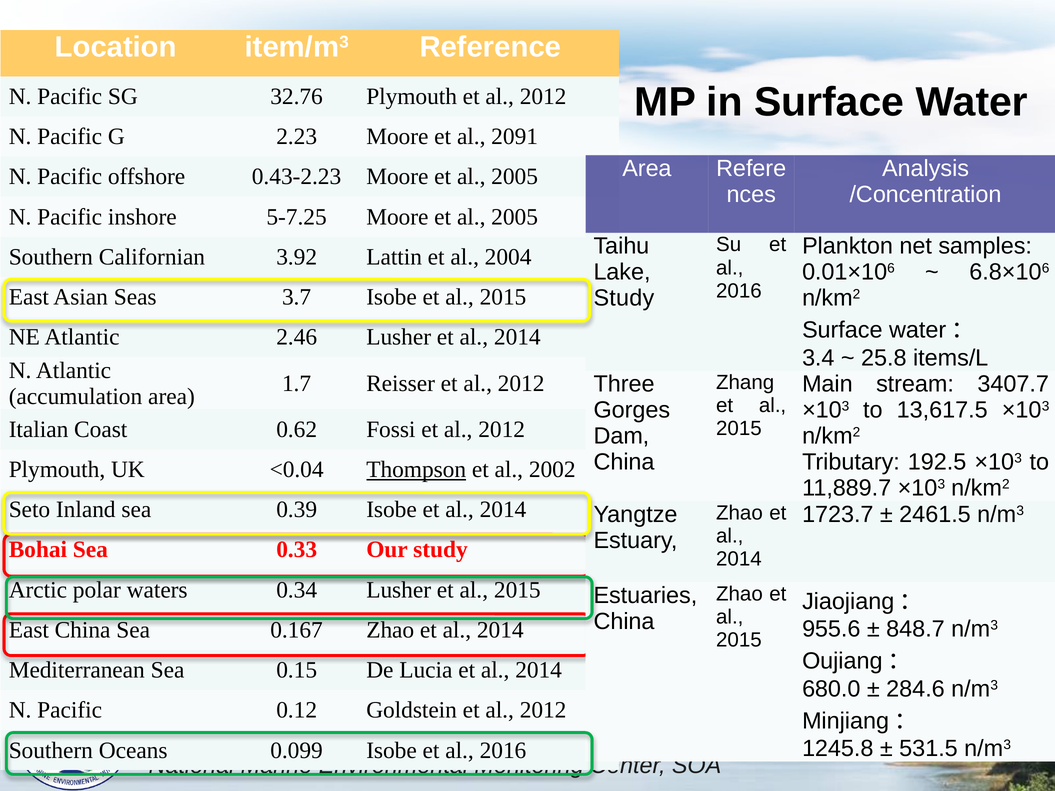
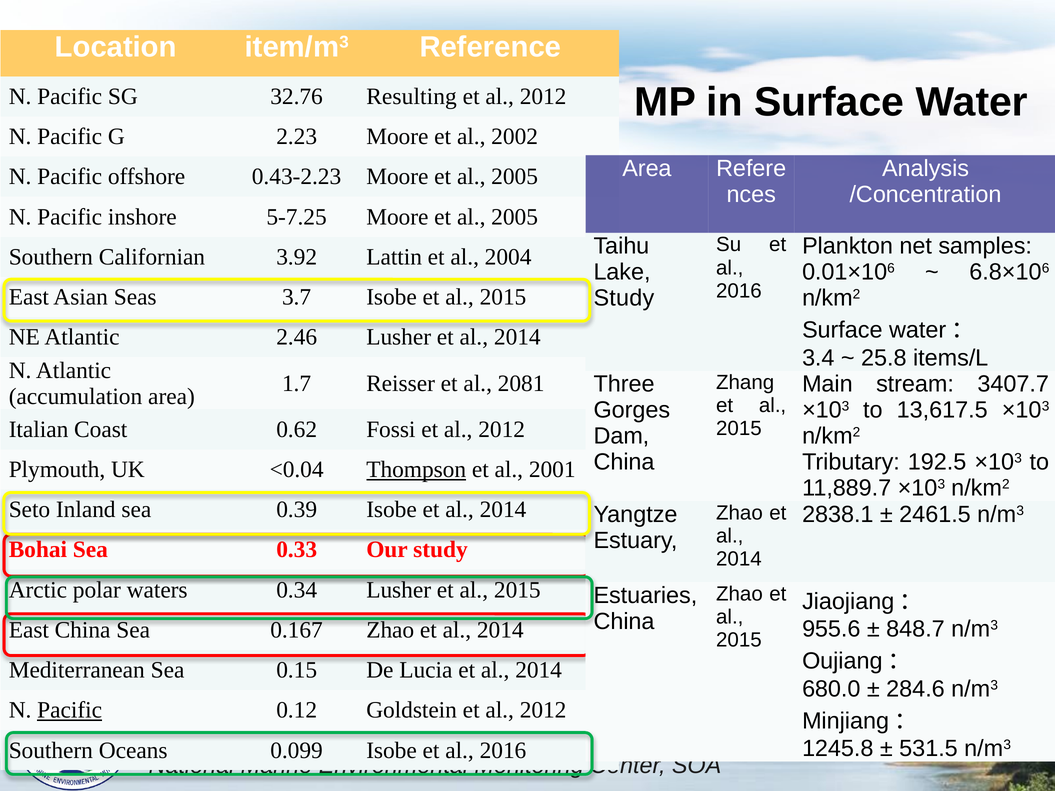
32.76 Plymouth: Plymouth -> Resulting (412, 97)
2091: 2091 -> 2002 (515, 137)
Reisser et al 2012: 2012 -> 2081 (521, 383)
2002: 2002 -> 2001 (552, 470)
1723.7: 1723.7 -> 2838.1 (838, 514)
Pacific underline: none -> present (70, 710)
